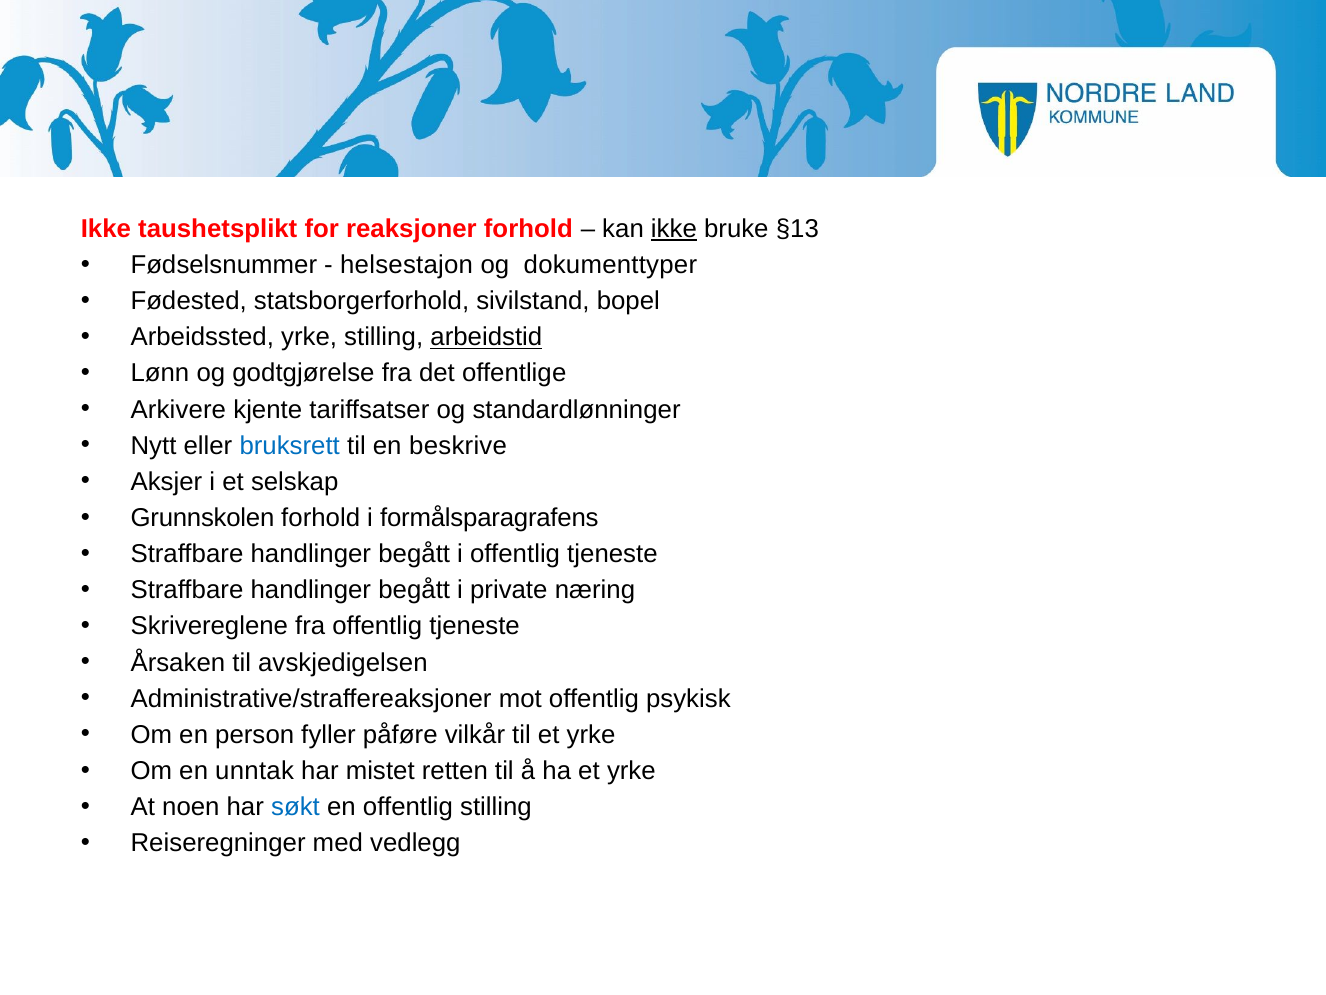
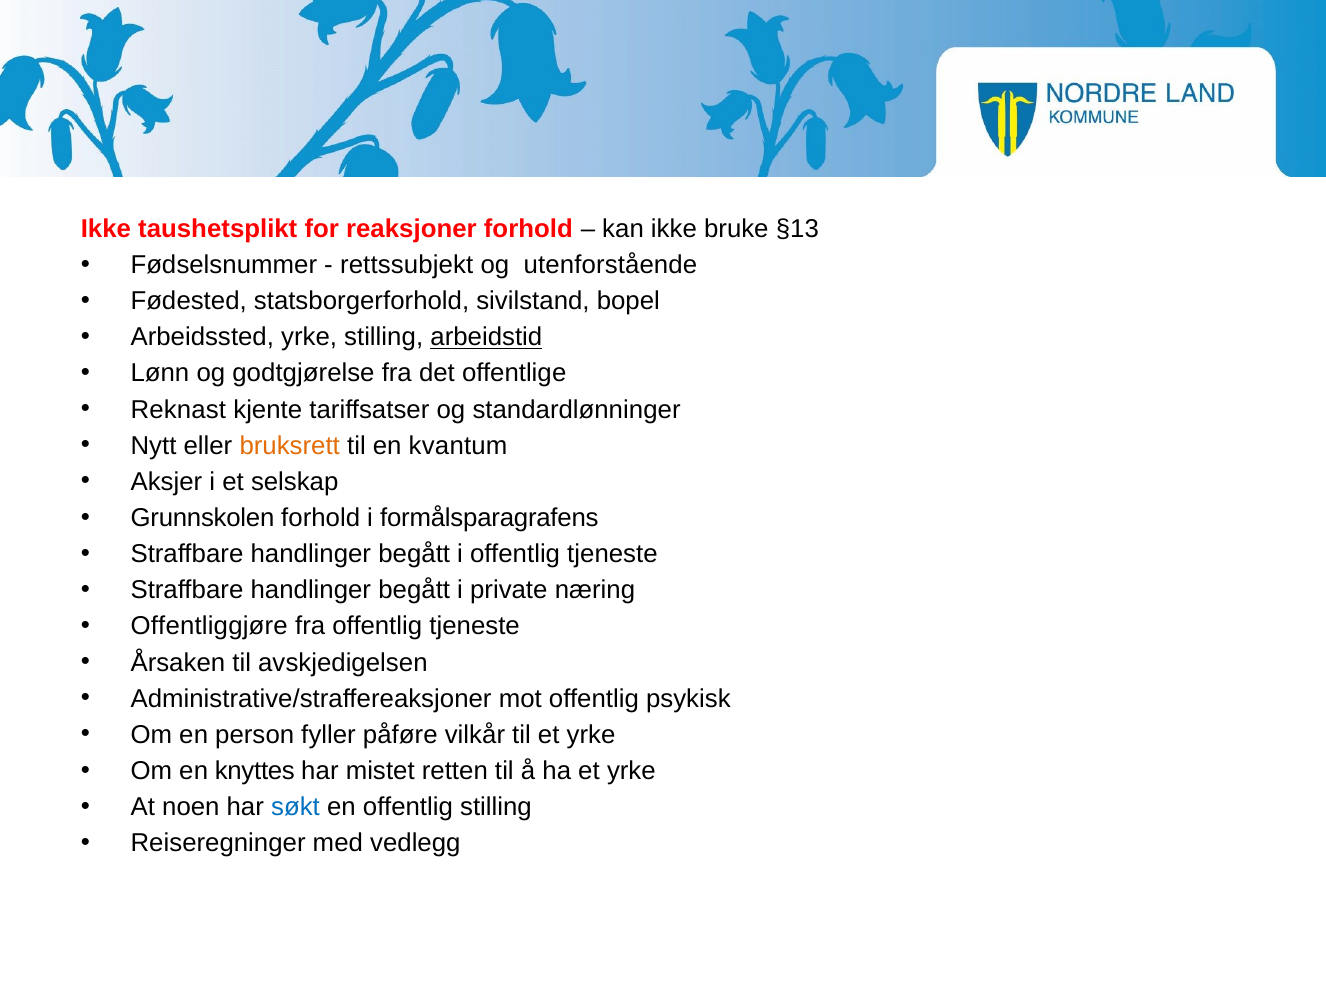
ikke underline: present -> none (674, 229)
helsestajon: helsestajon -> rettssubjekt (407, 265)
dokumenttyper: dokumenttyper -> utenforstående (610, 265)
Arkivere: Arkivere -> Reknast (178, 409)
bruksrett colour: blue -> orange (290, 445)
beskrive: beskrive -> kvantum (458, 445)
Skrivereglene: Skrivereglene -> Offentliggjøre (209, 626)
unntak: unntak -> knyttes (255, 771)
